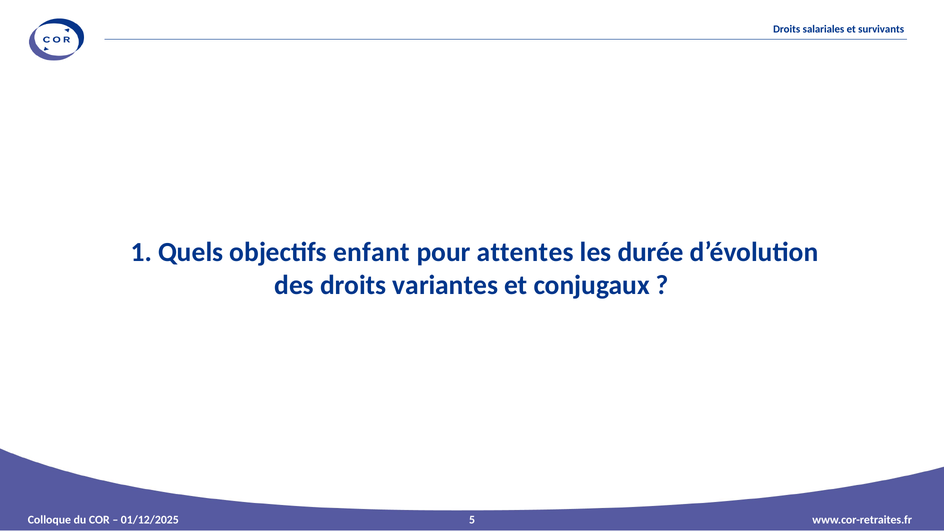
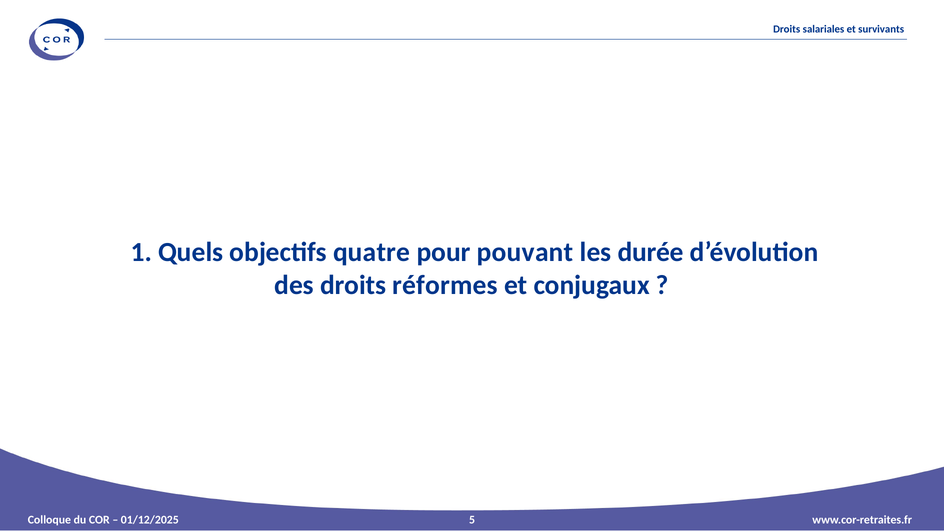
enfant: enfant -> quatre (372, 252)
attentes: attentes -> pouvant (525, 252)
variantes: variantes -> réformes (445, 285)
